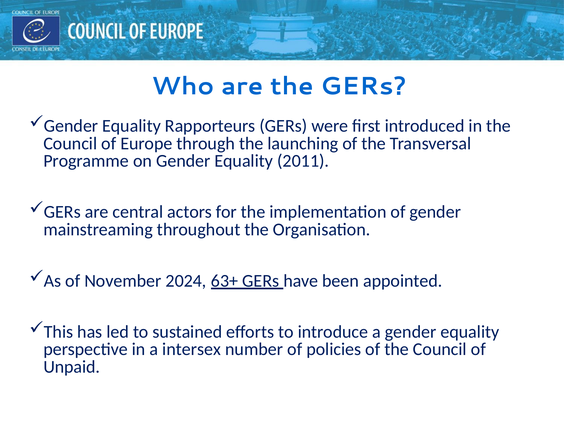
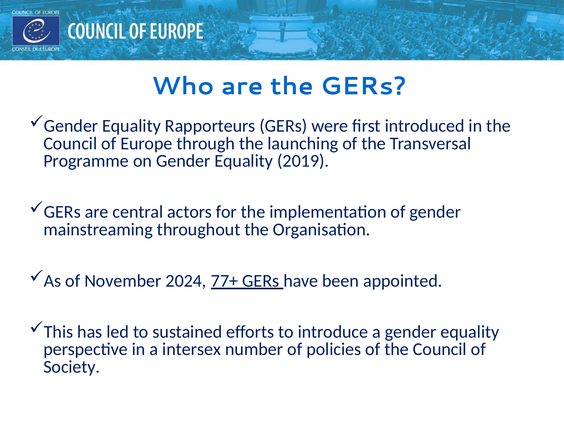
2011: 2011 -> 2019 (303, 161)
63+: 63+ -> 77+ (225, 281)
Unpaid: Unpaid -> Society (72, 367)
